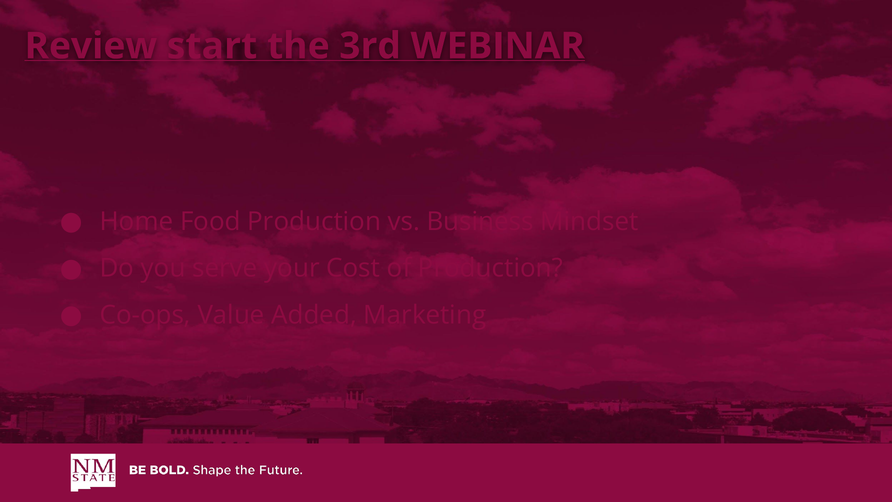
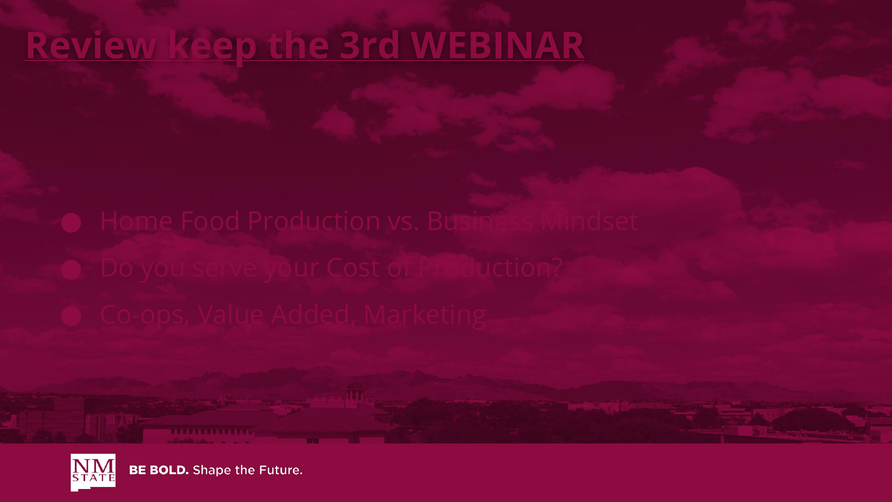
start: start -> keep (212, 46)
